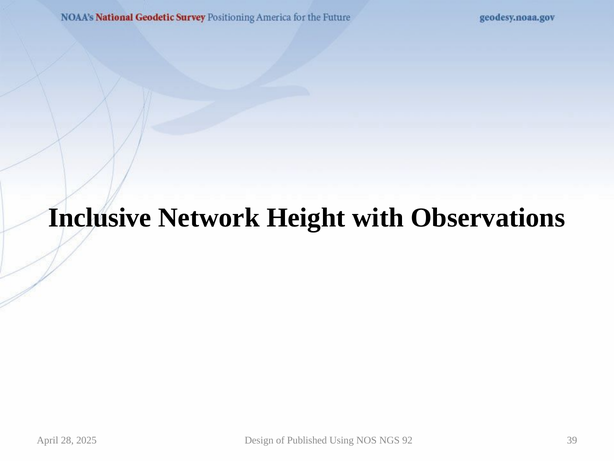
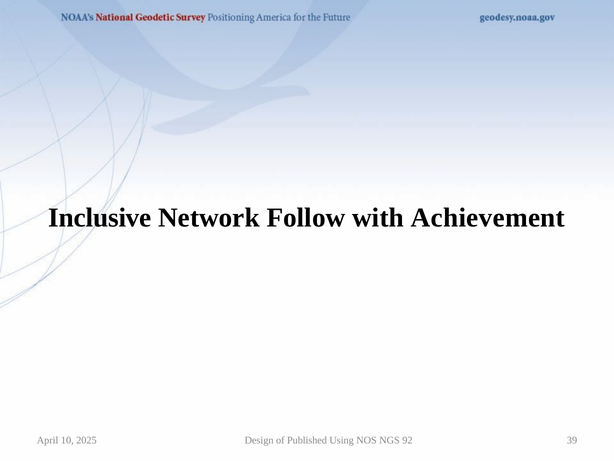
Height: Height -> Follow (306, 218)
Observations: Observations -> Achievement (488, 218)
28: 28 -> 10 (67, 440)
